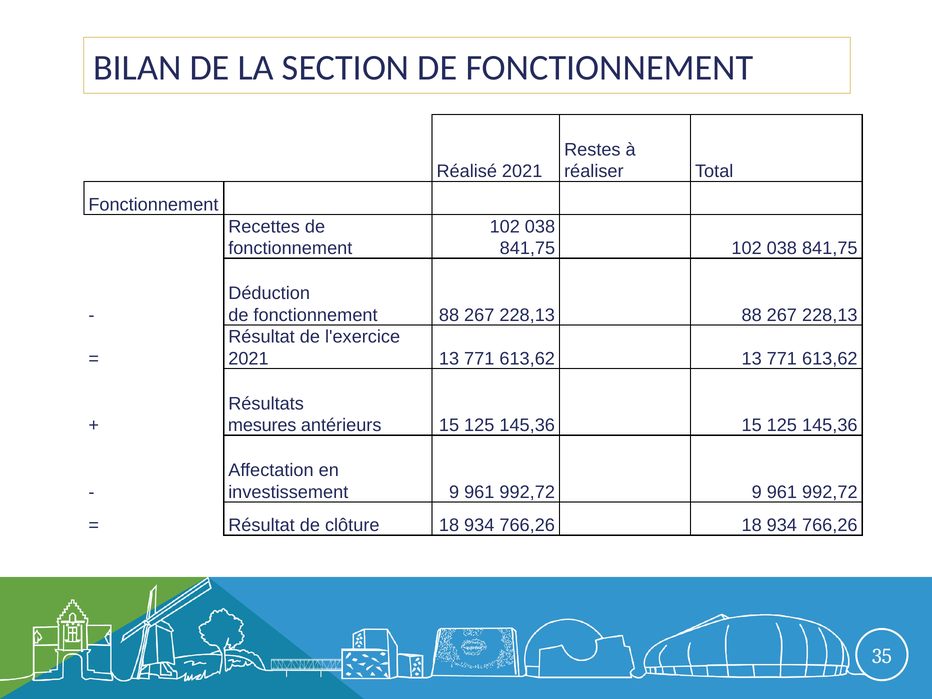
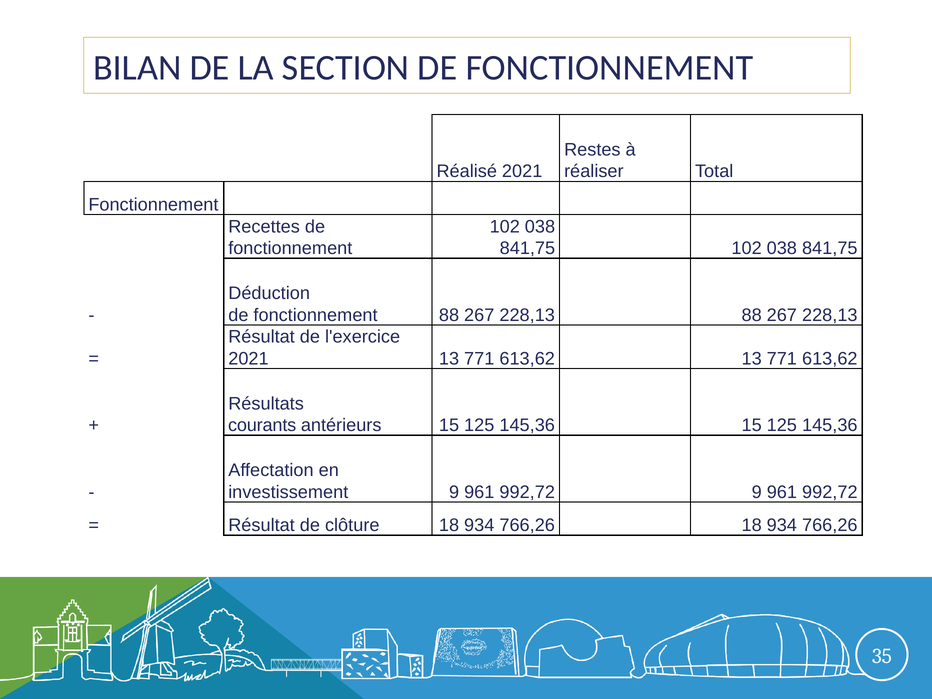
mesures: mesures -> courants (262, 425)
